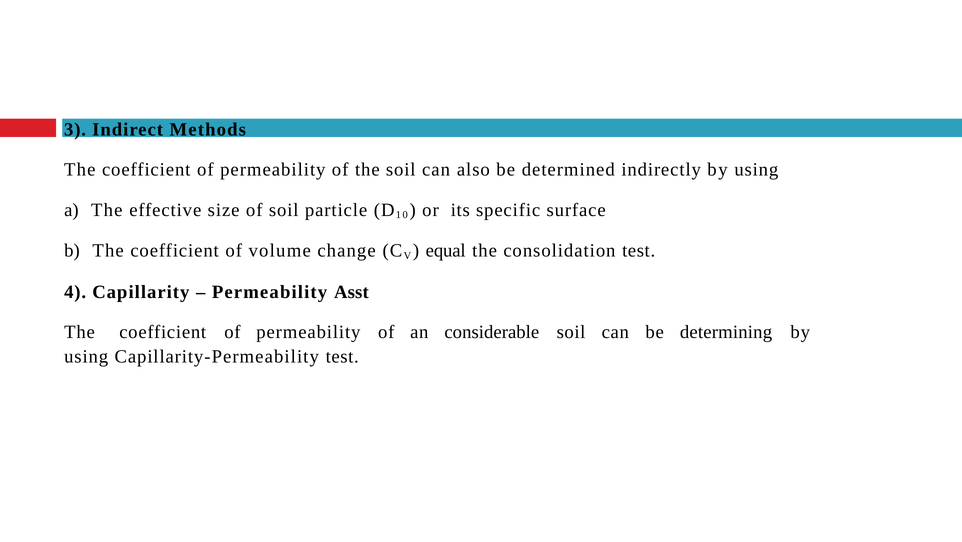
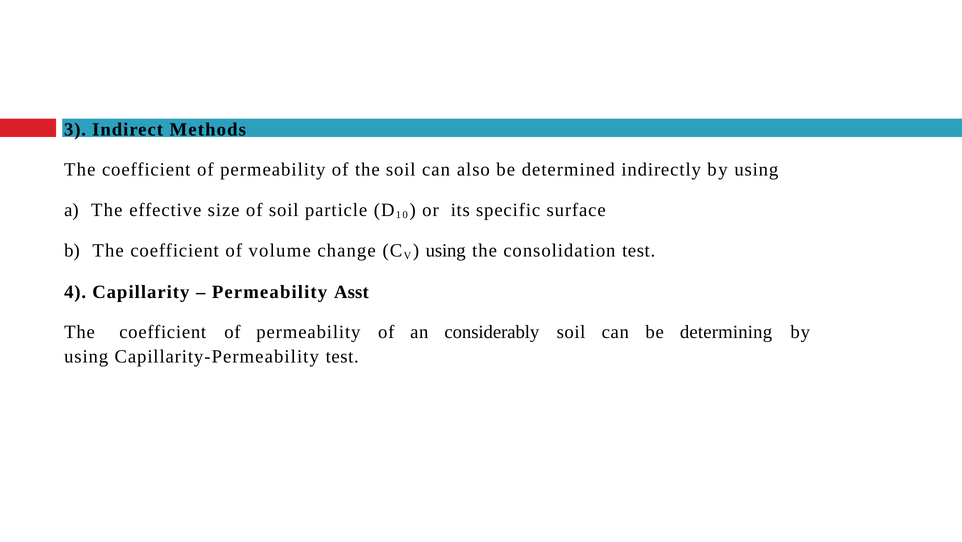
equal: equal -> using (446, 251)
considerable: considerable -> considerably (492, 332)
